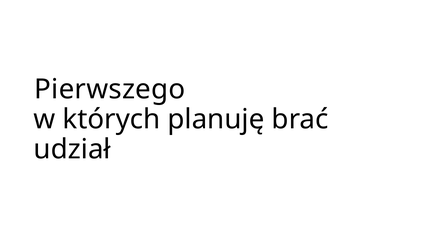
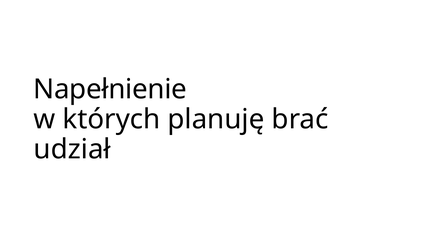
Pierwszego: Pierwszego -> Napełnienie (110, 89)
